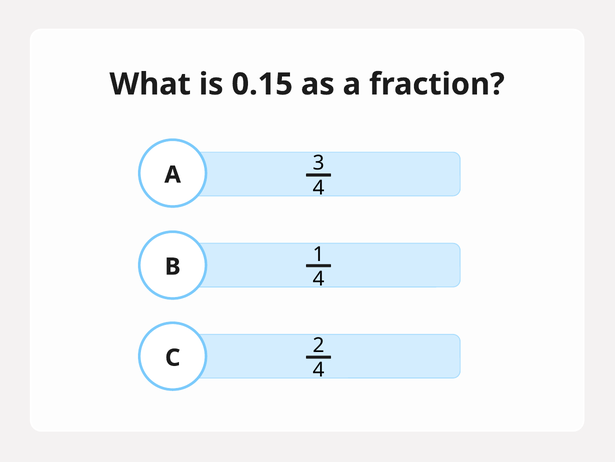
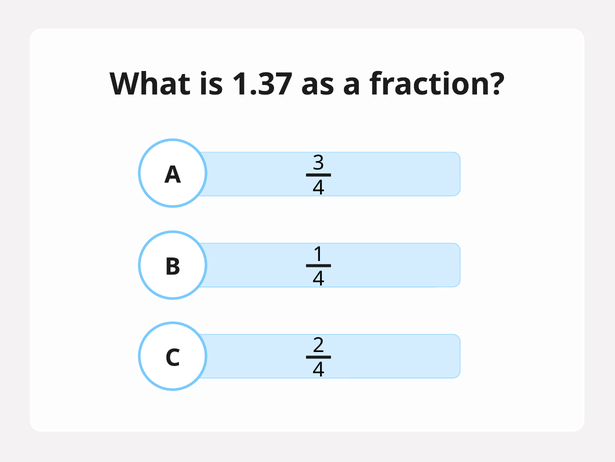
0.15: 0.15 -> 1.37 (262, 84)
